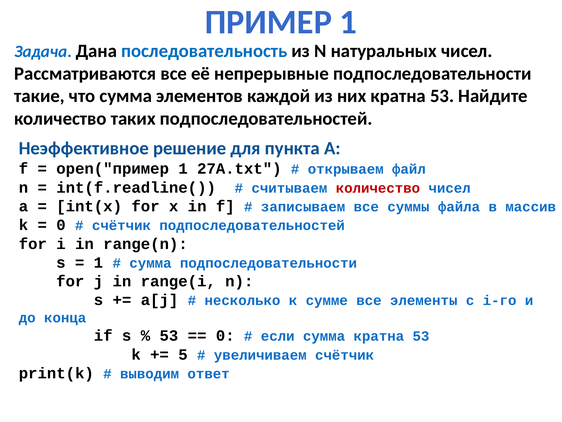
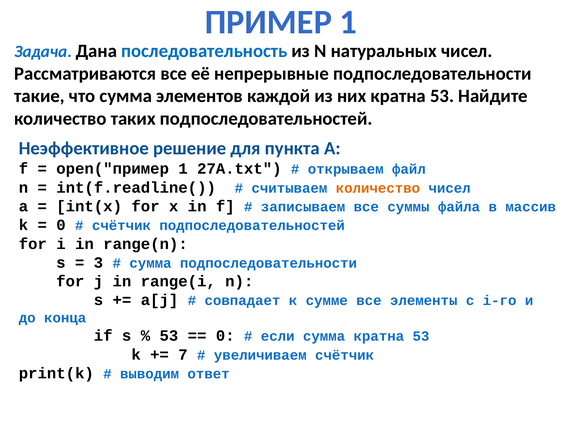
количество colour: red -> orange (378, 188)
1: 1 -> 3 (98, 262)
несколько: несколько -> совпадает (242, 300)
5: 5 -> 7 (183, 354)
